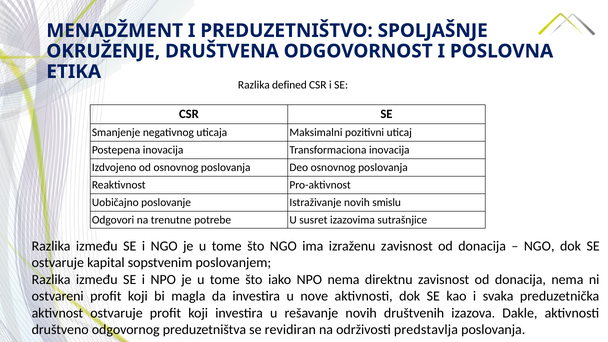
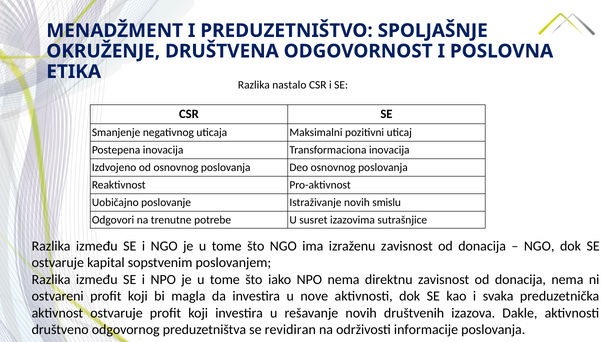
defined: defined -> nastalo (289, 85)
predstavlja: predstavlja -> informacije (426, 330)
